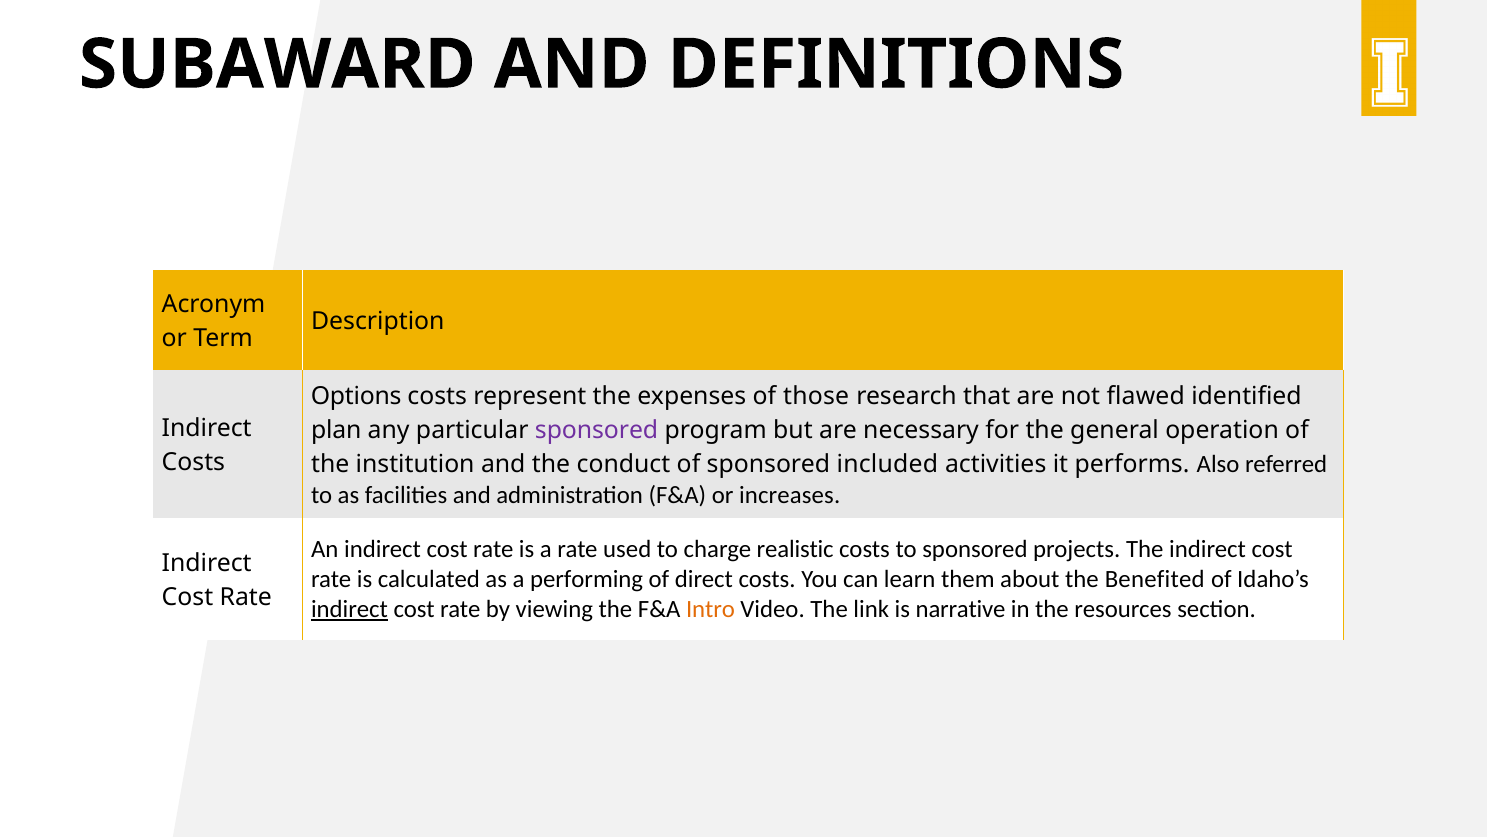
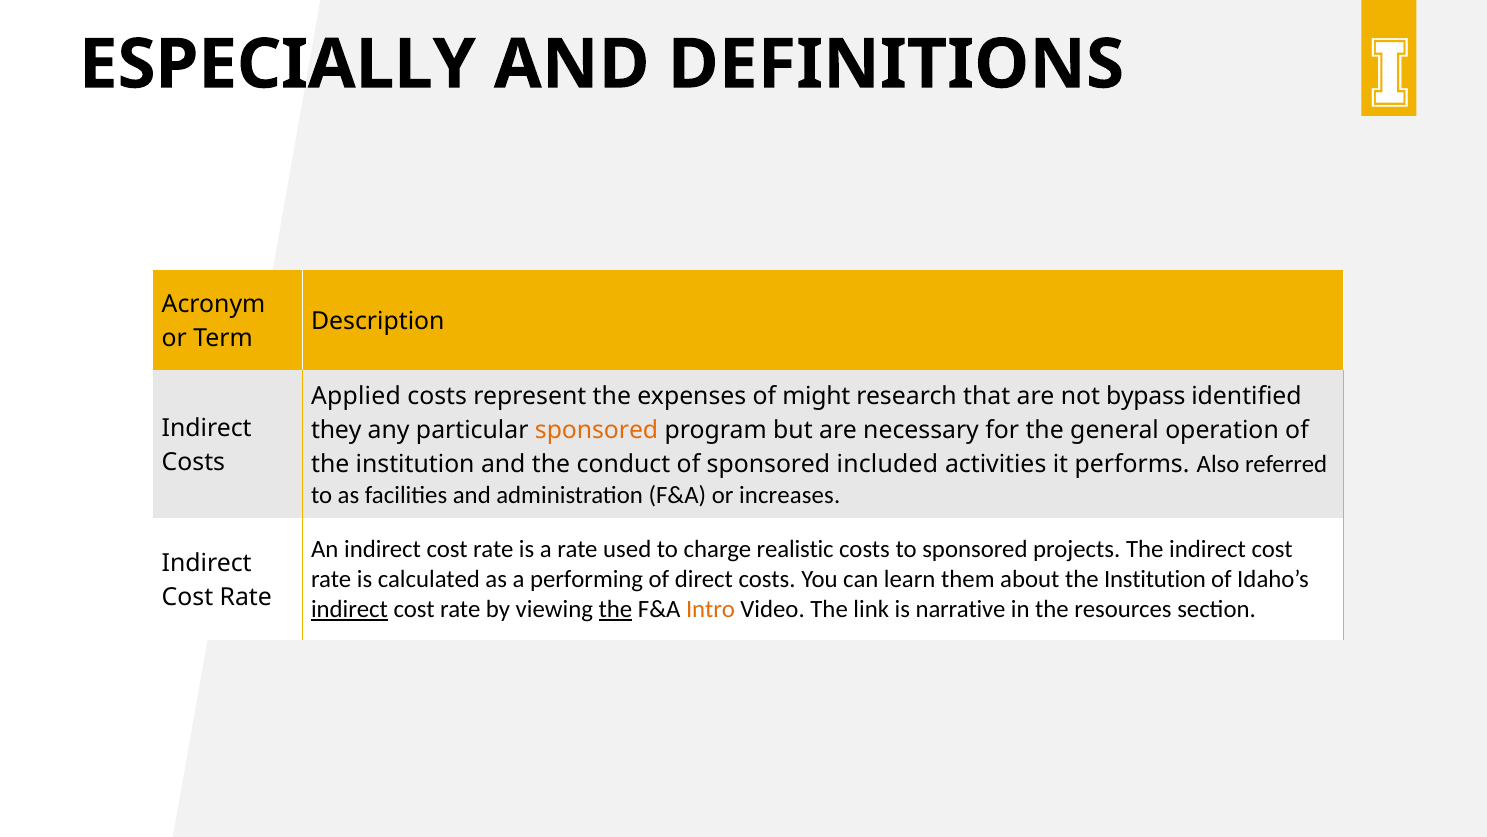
SUBAWARD: SUBAWARD -> ESPECIALLY (277, 65)
Options: Options -> Applied (356, 396)
those: those -> might (816, 396)
flawed: flawed -> bypass (1146, 396)
plan: plan -> they (336, 430)
sponsored colour: purple -> orange (597, 430)
about the Benefited: Benefited -> Institution (1155, 579)
the underline: none -> present (615, 609)
